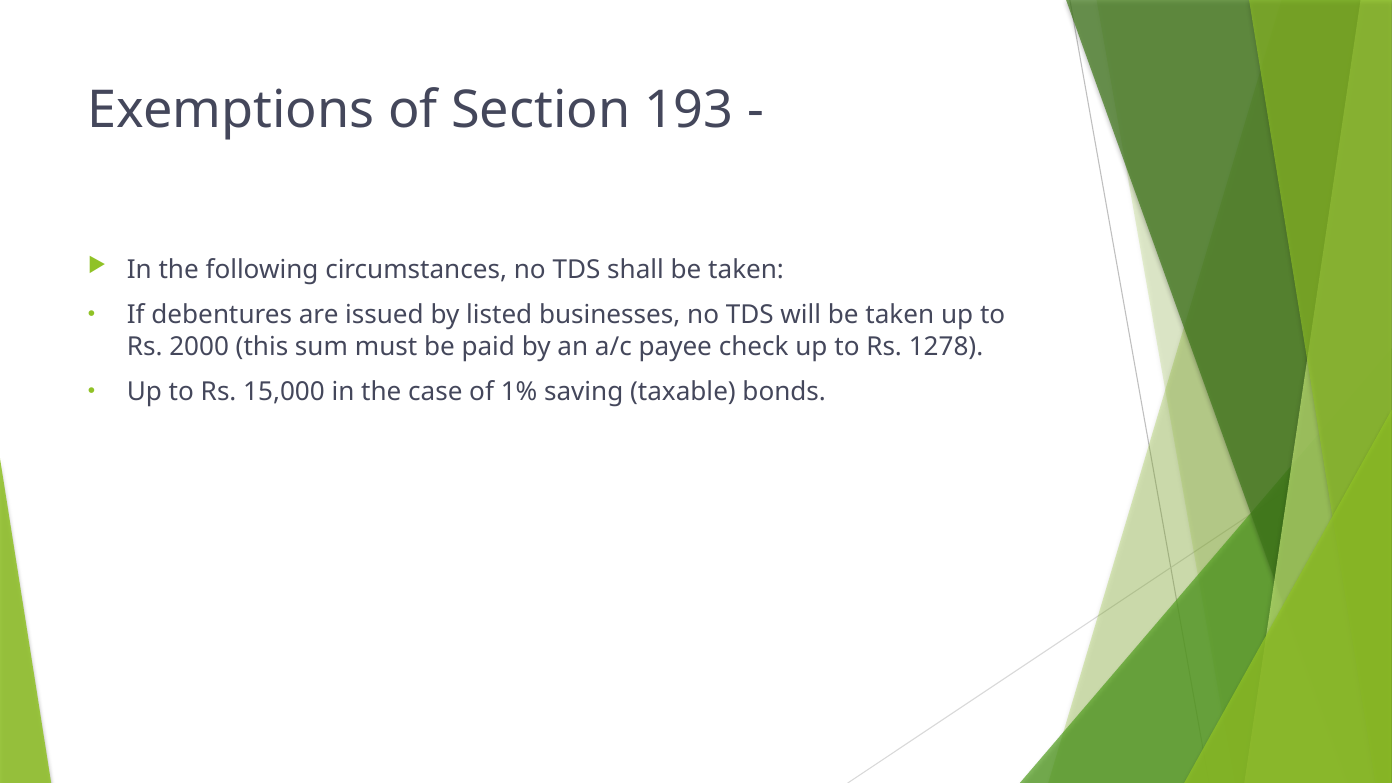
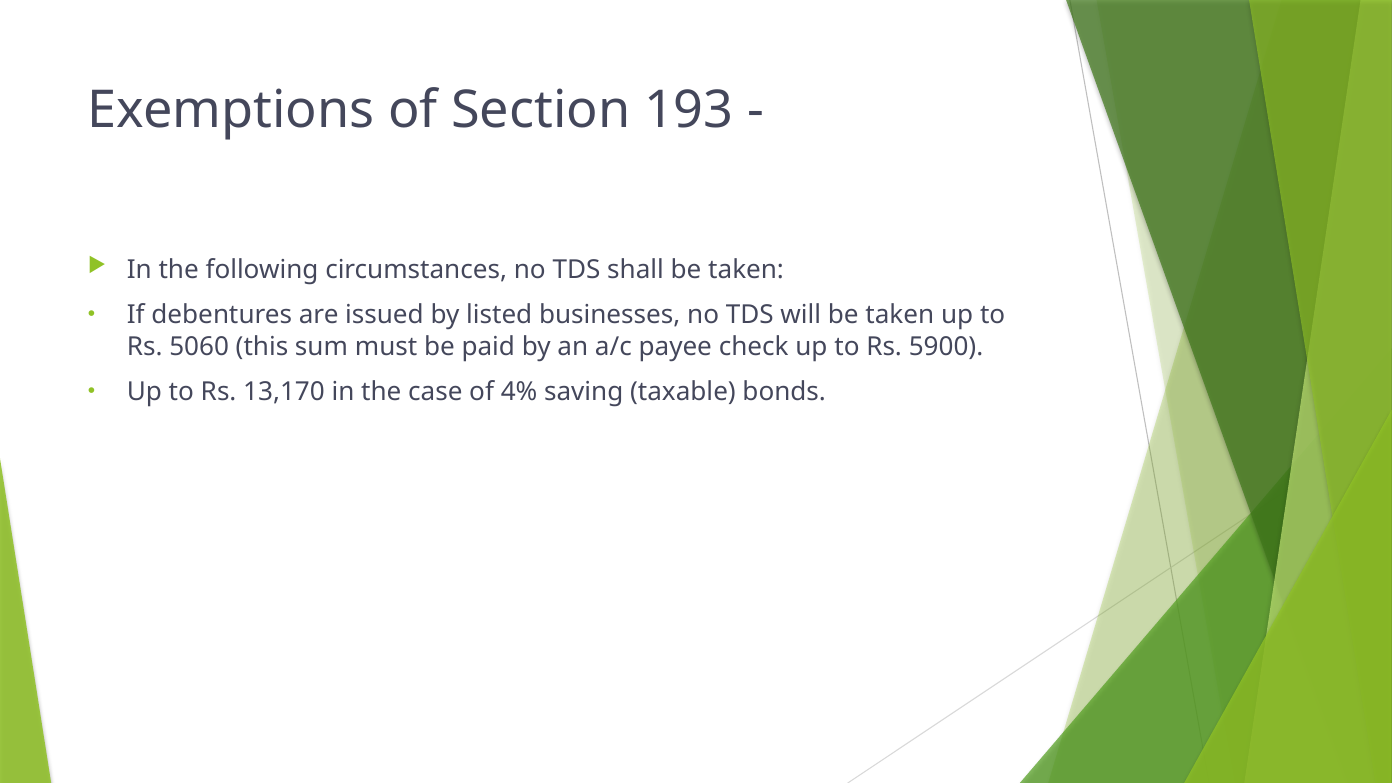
2000: 2000 -> 5060 (199, 347)
1278: 1278 -> 5900 (946, 347)
15,000: 15,000 -> 13,170 (284, 392)
1%: 1% -> 4% (519, 392)
